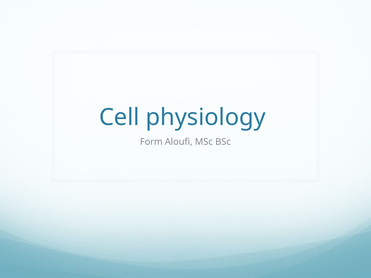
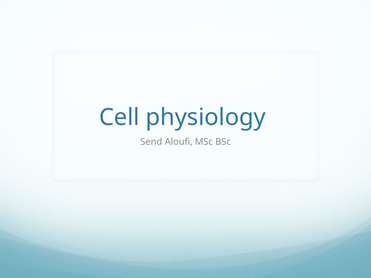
Form: Form -> Send (151, 142)
